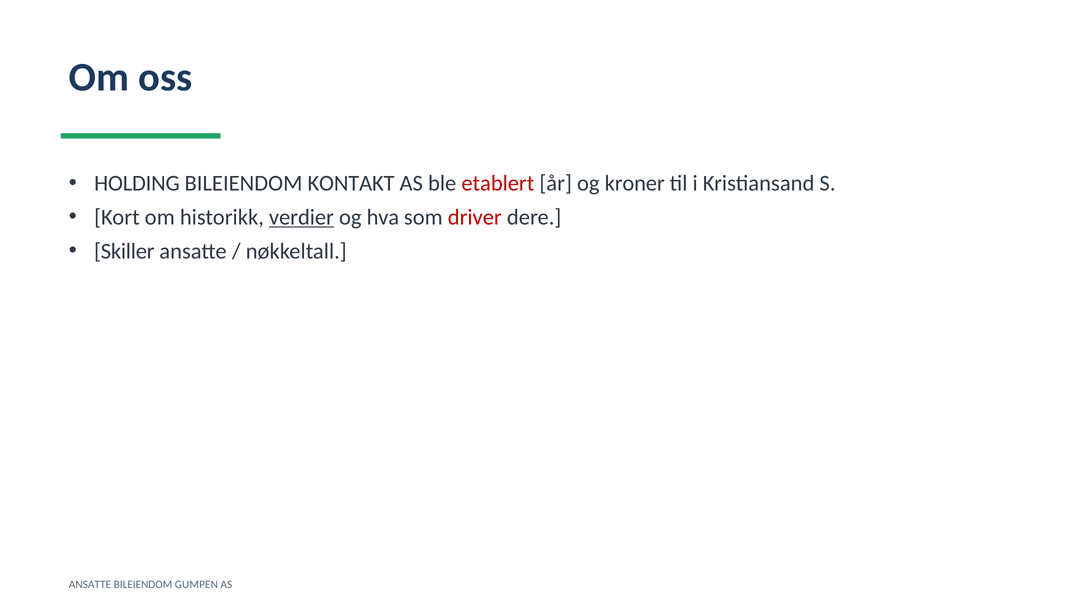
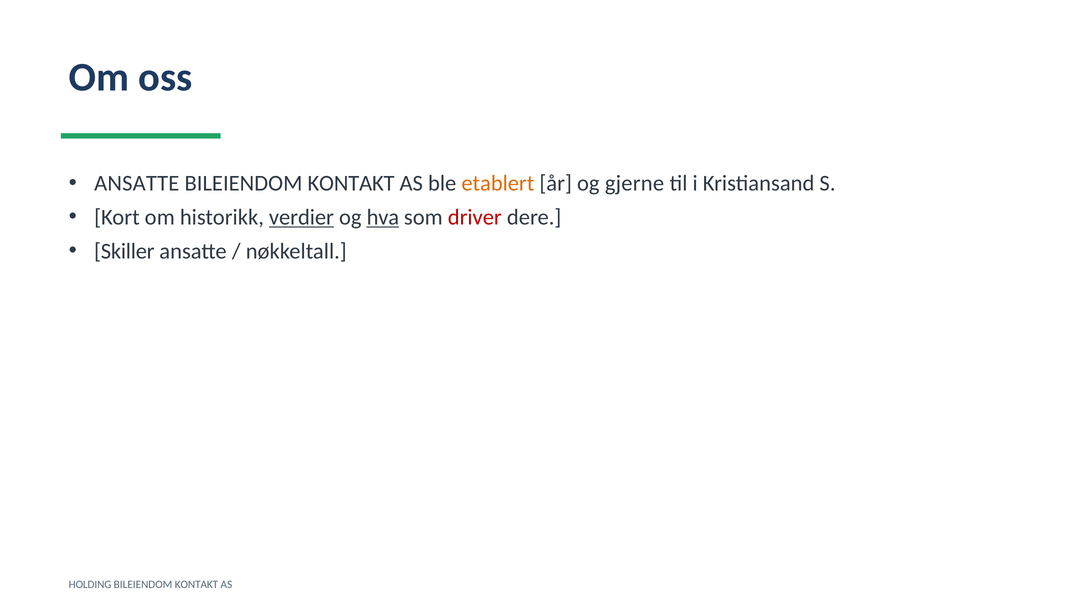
HOLDING: HOLDING -> ANSATTE (137, 183)
etablert colour: red -> orange (498, 183)
kroner: kroner -> gjerne (635, 183)
hva underline: none -> present (383, 217)
ANSATTE: ANSATTE -> HOLDING (90, 584)
GUMPEN: GUMPEN -> KONTAKT (197, 584)
